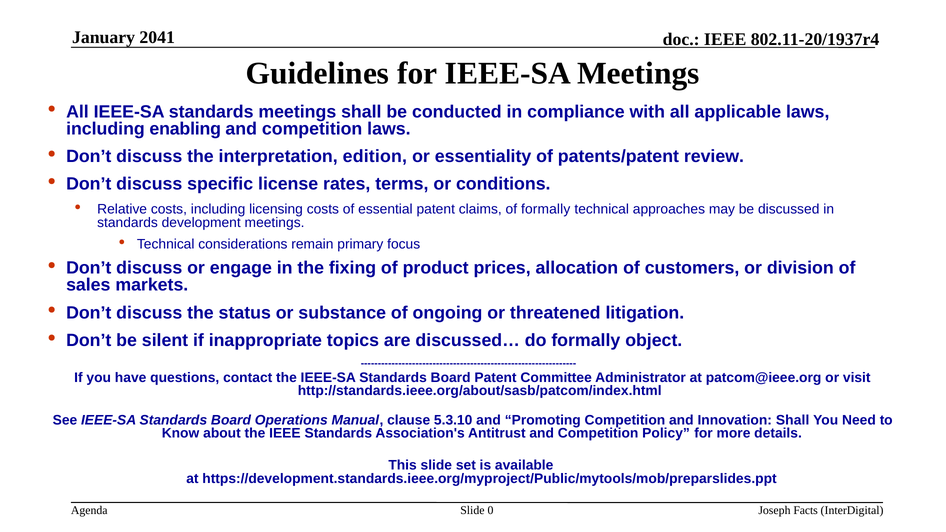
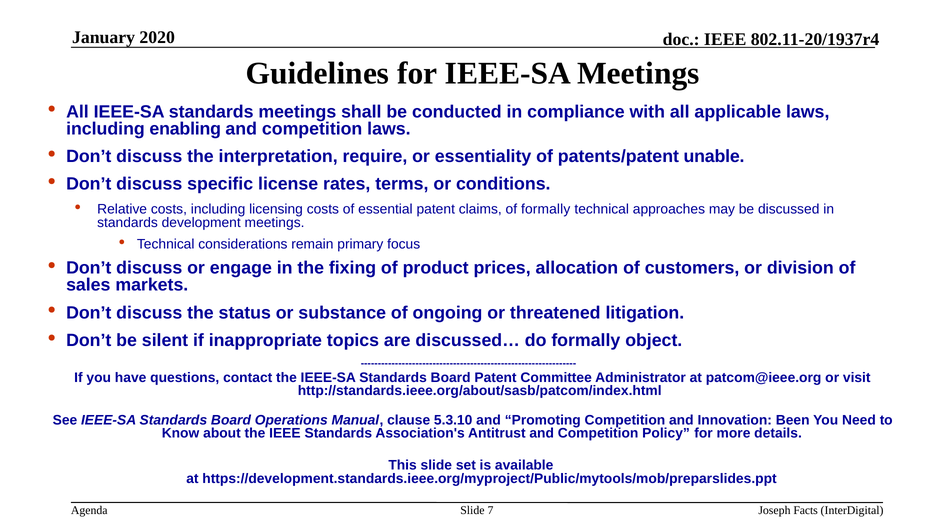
2041: 2041 -> 2020 (157, 38)
edition: edition -> require (375, 156)
review: review -> unable (714, 156)
Innovation Shall: Shall -> Been (793, 420)
0: 0 -> 7 (490, 510)
